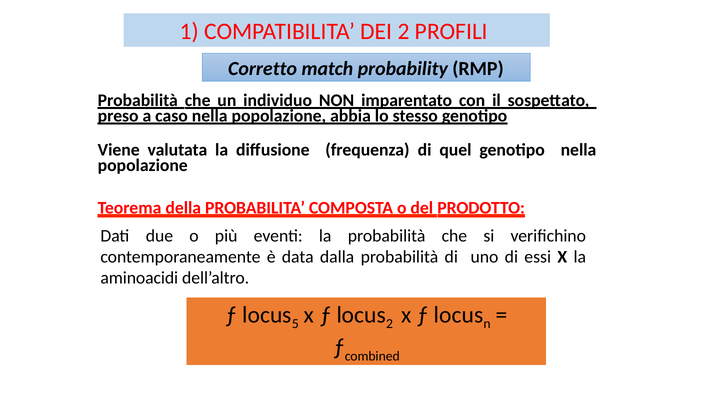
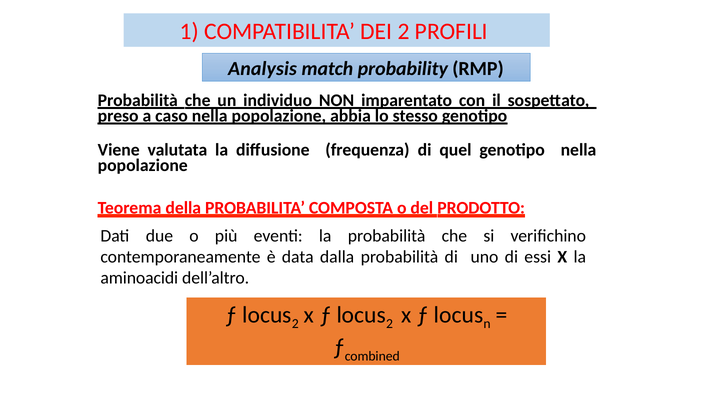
Corretto: Corretto -> Analysis (263, 69)
5: 5 -> 2 (295, 324)
